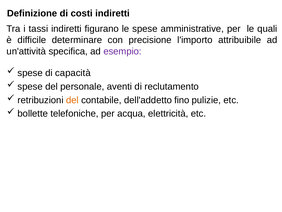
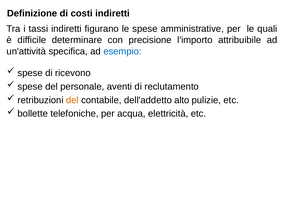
esempio colour: purple -> blue (123, 51)
capacità: capacità -> ricevono (73, 73)
fino: fino -> alto (182, 100)
